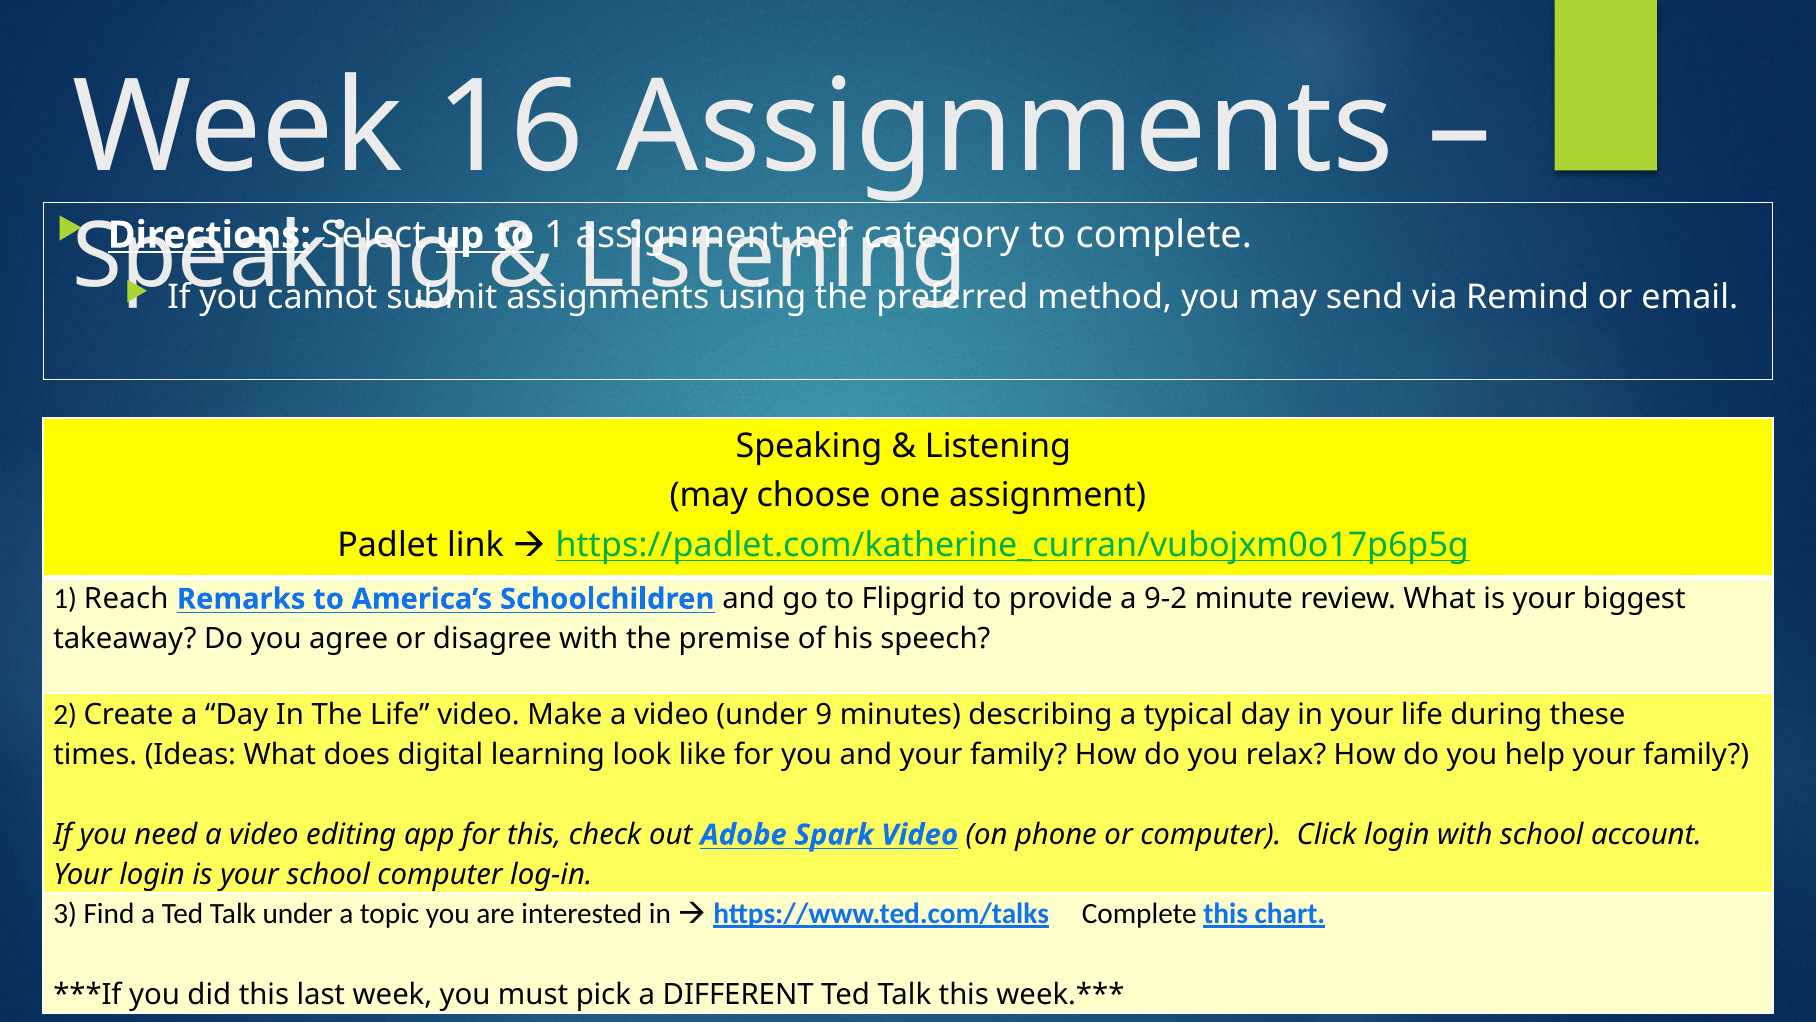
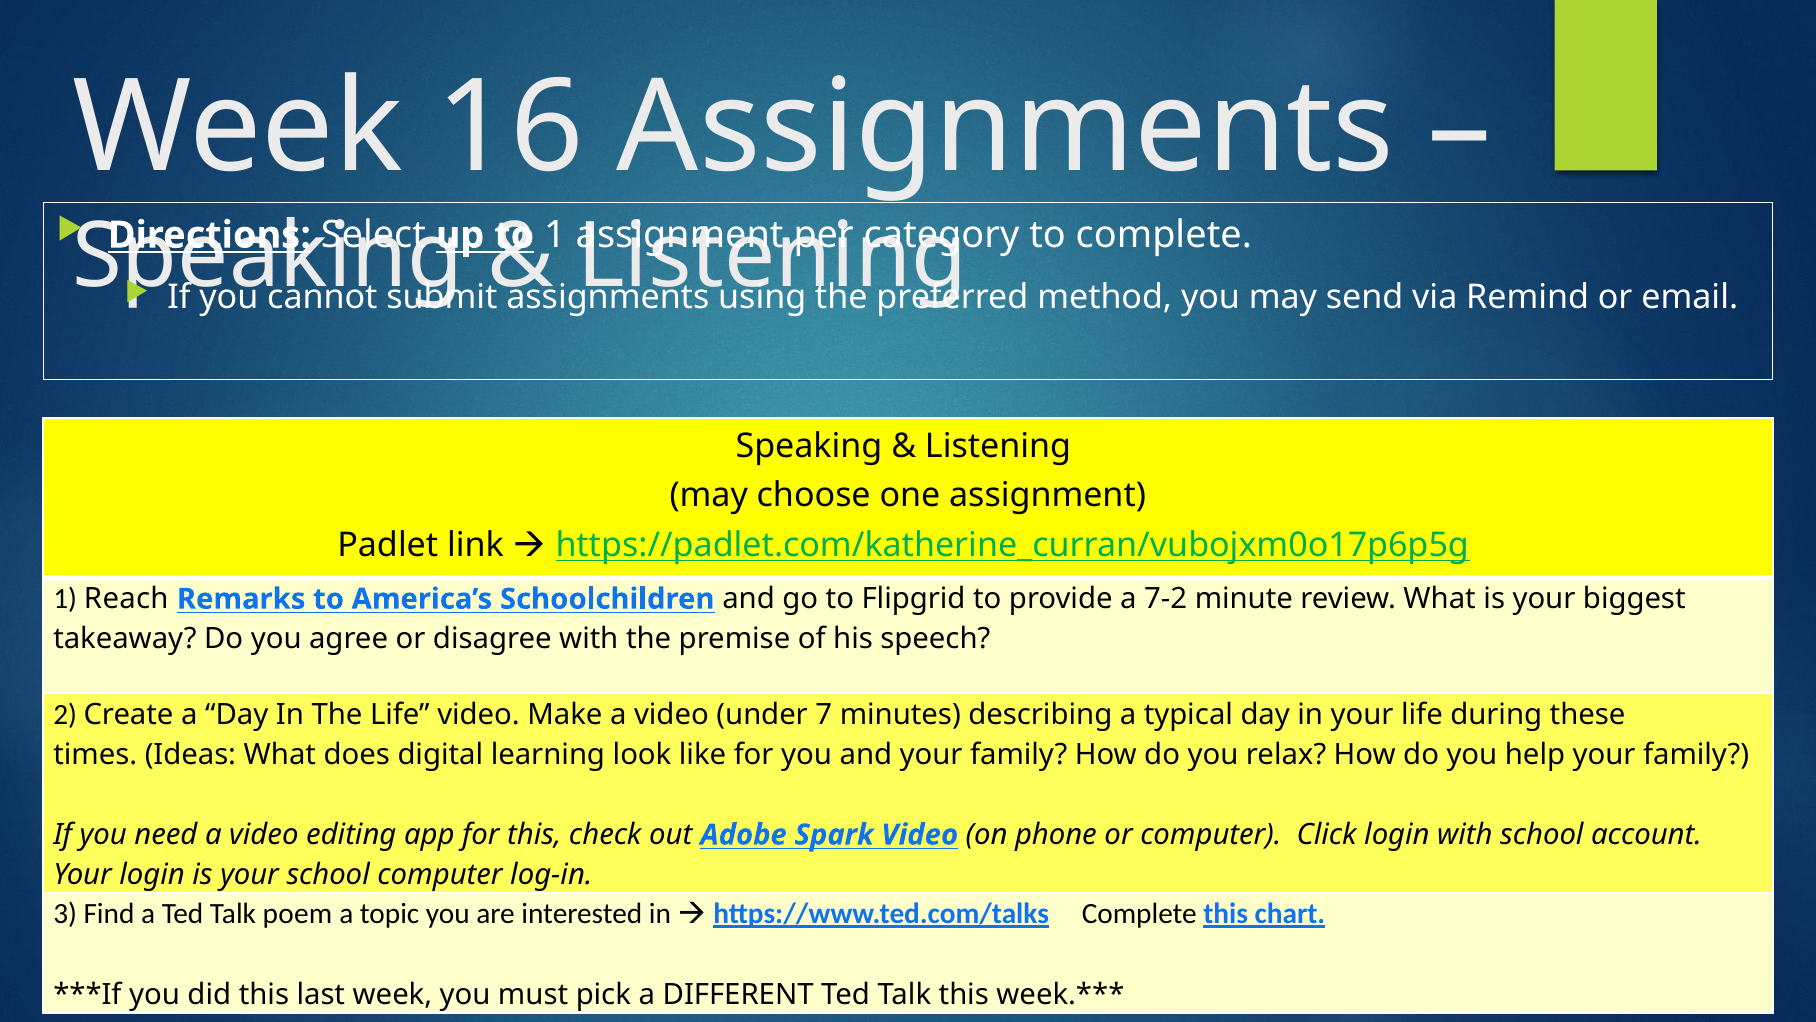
9-2: 9-2 -> 7-2 (1166, 599)
9: 9 -> 7 (824, 715)
Talk under: under -> poem (297, 913)
